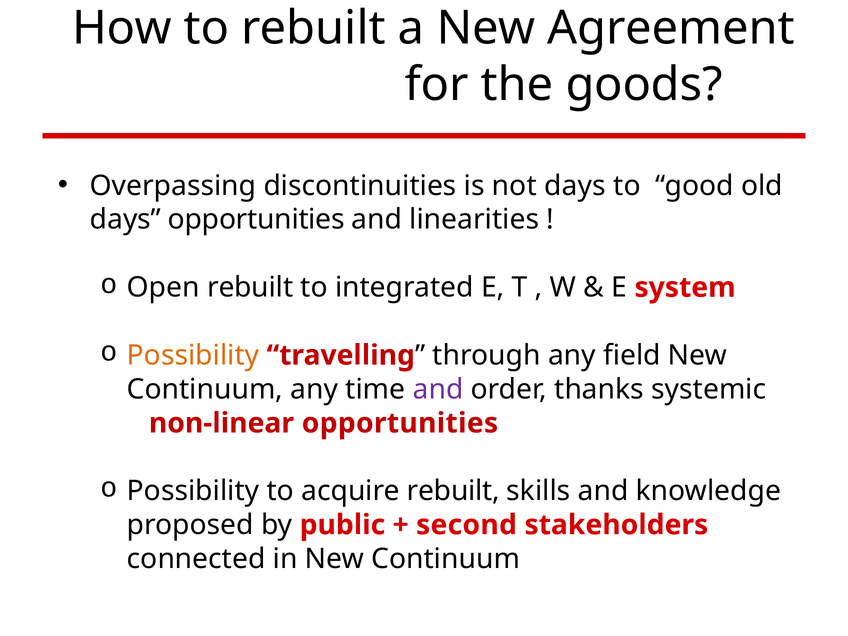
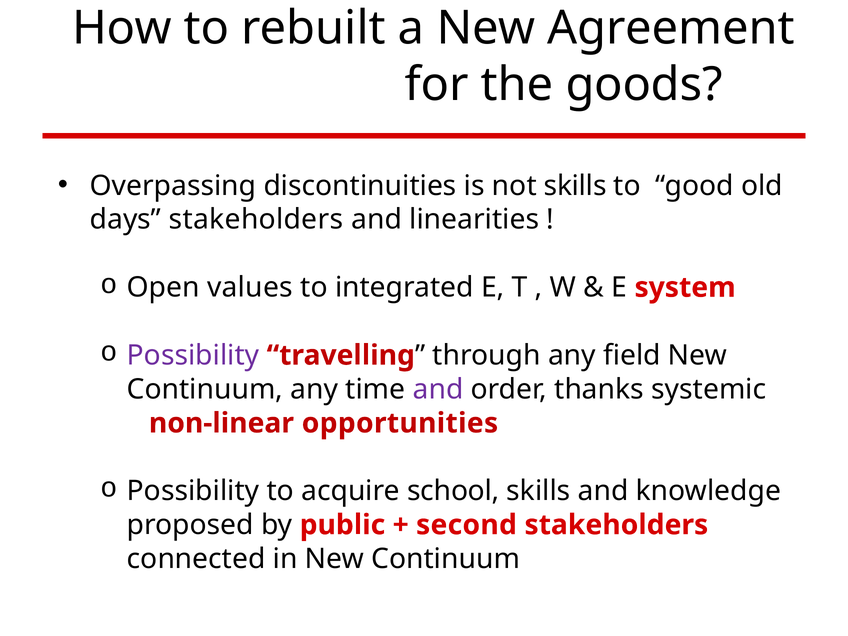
not days: days -> skills (575, 186)
days opportunities: opportunities -> stakeholders (256, 220)
Open rebuilt: rebuilt -> values (250, 287)
Possibility colour: orange -> purple (193, 355)
acquire rebuilt: rebuilt -> school (453, 491)
